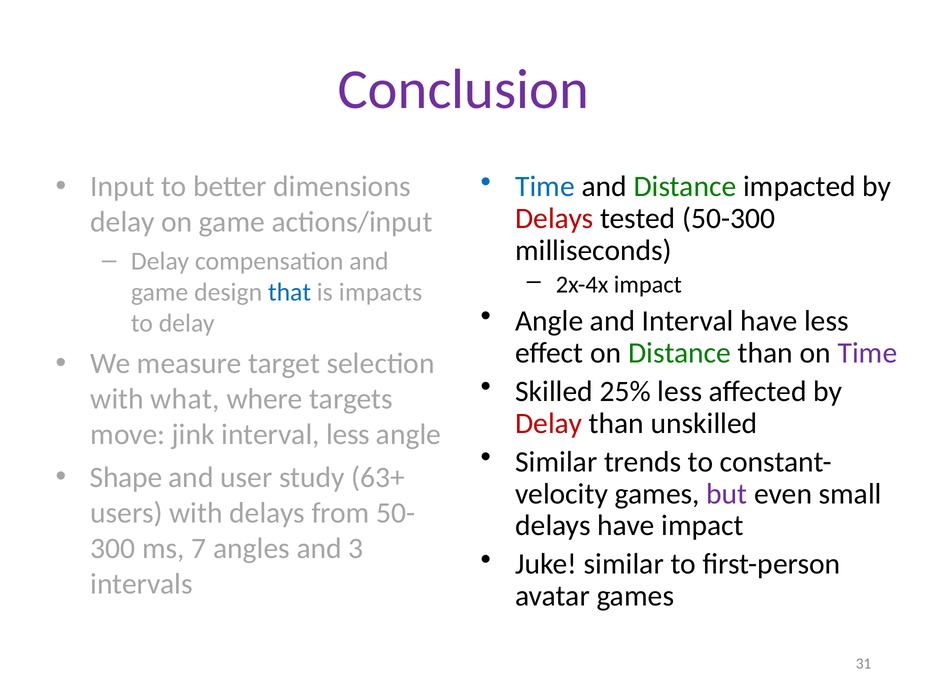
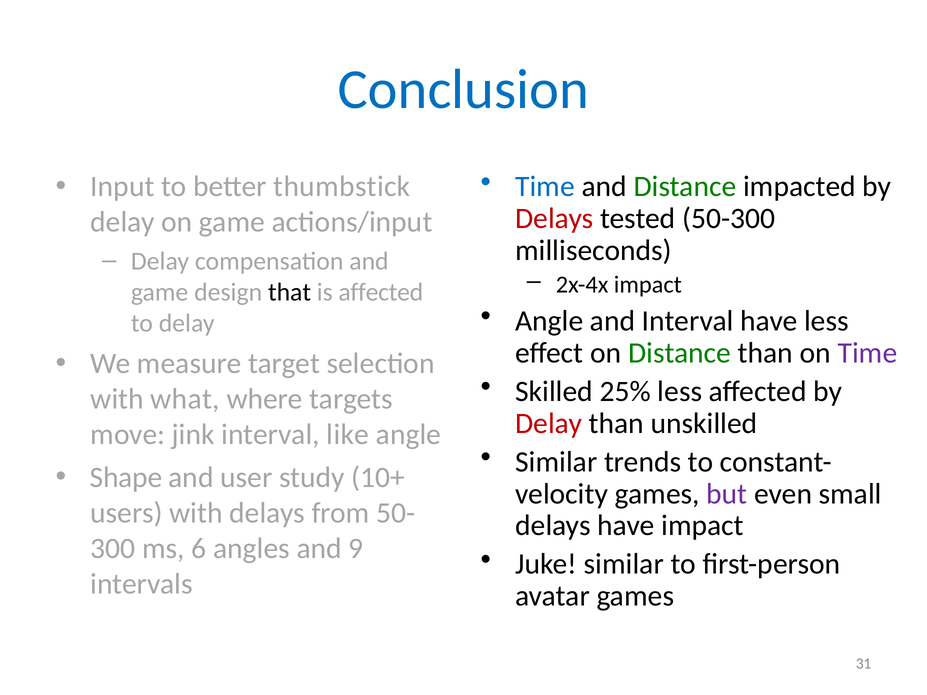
Conclusion colour: purple -> blue (463, 90)
dimensions: dimensions -> thumbstick (342, 187)
that colour: blue -> black (290, 292)
is impacts: impacts -> affected (381, 292)
interval less: less -> like (348, 435)
63+: 63+ -> 10+ (378, 478)
7: 7 -> 6 (199, 549)
3: 3 -> 9 (356, 549)
